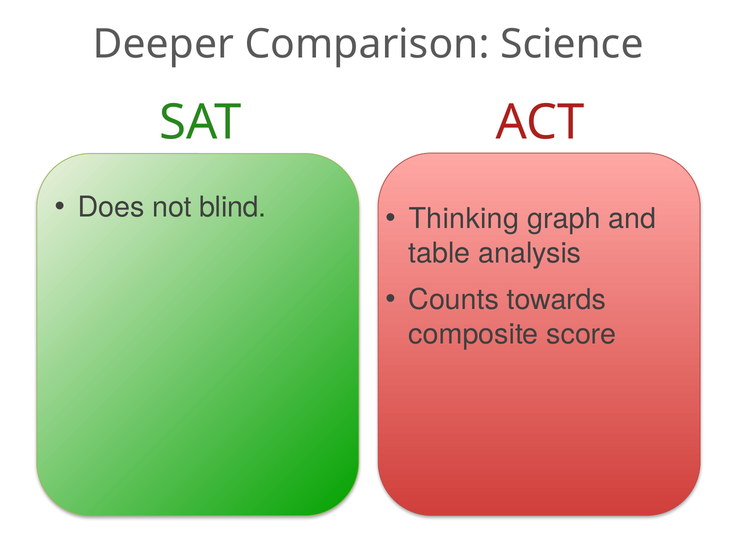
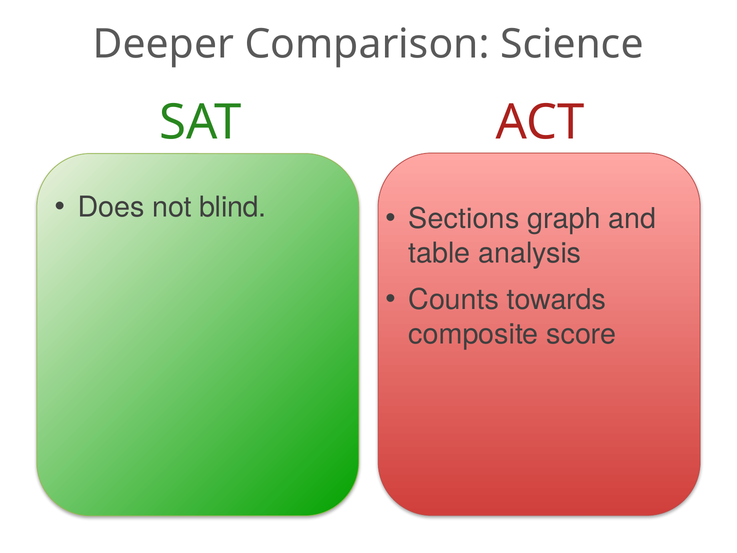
Thinking: Thinking -> Sections (464, 219)
